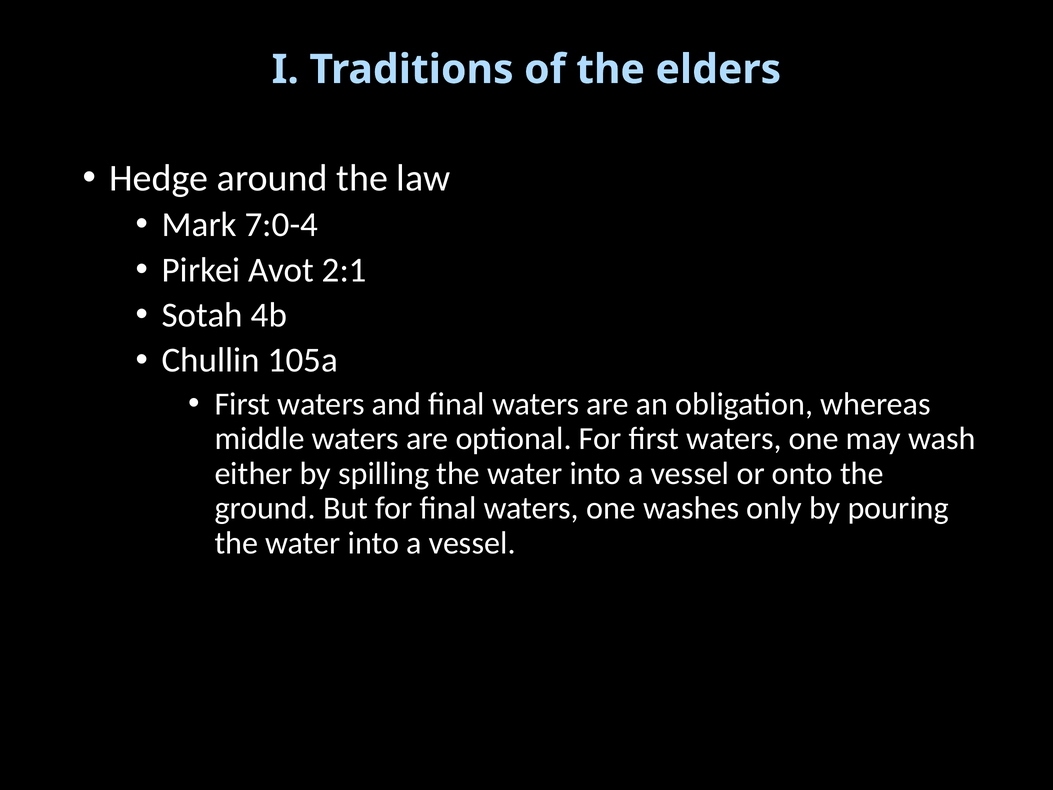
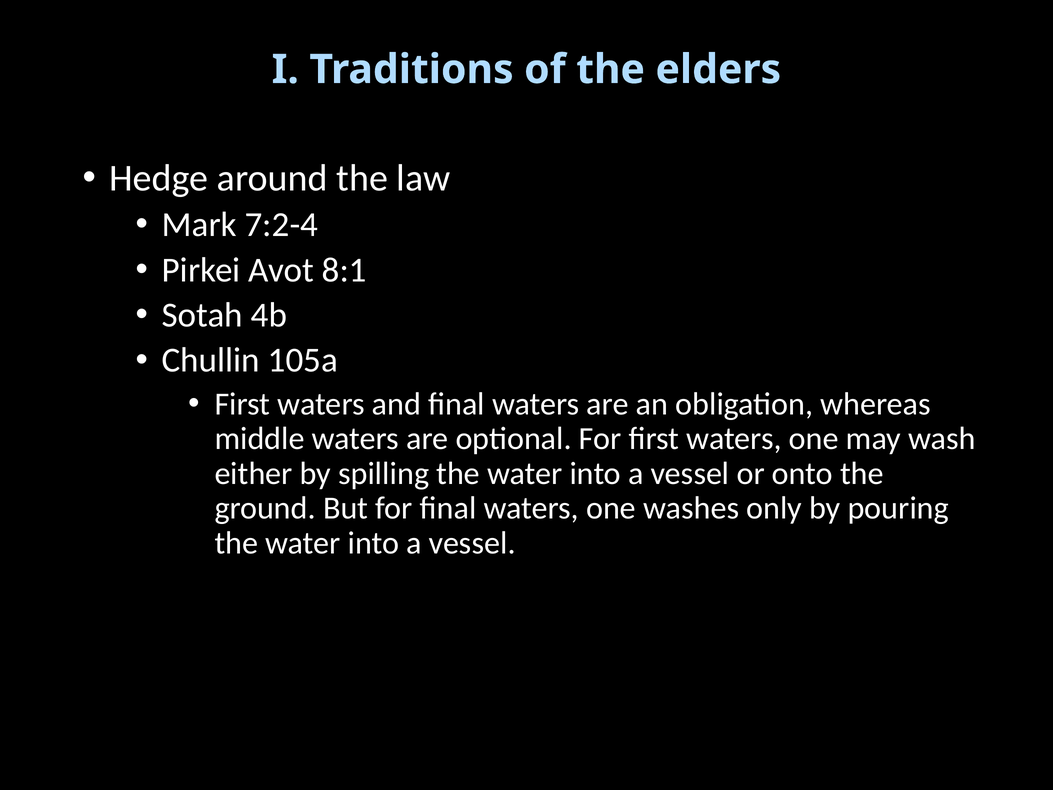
7:0-4: 7:0-4 -> 7:2-4 (281, 225)
2:1: 2:1 -> 8:1 (344, 270)
